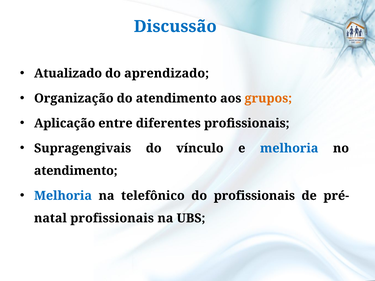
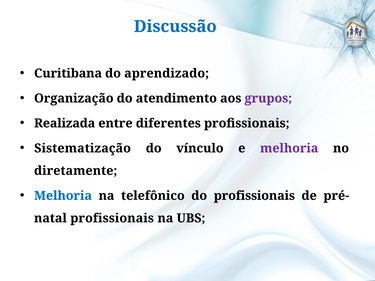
Atualizado: Atualizado -> Curitibana (68, 73)
grupos colour: orange -> purple (268, 98)
Aplicação: Aplicação -> Realizada (65, 123)
Supragengivais: Supragengivais -> Sistematização (83, 148)
melhoria colour: blue -> purple (289, 148)
atendimento: atendimento -> diretamente (76, 171)
